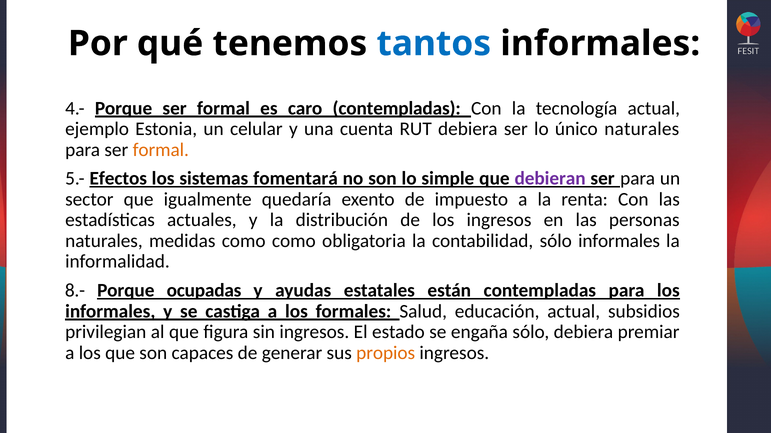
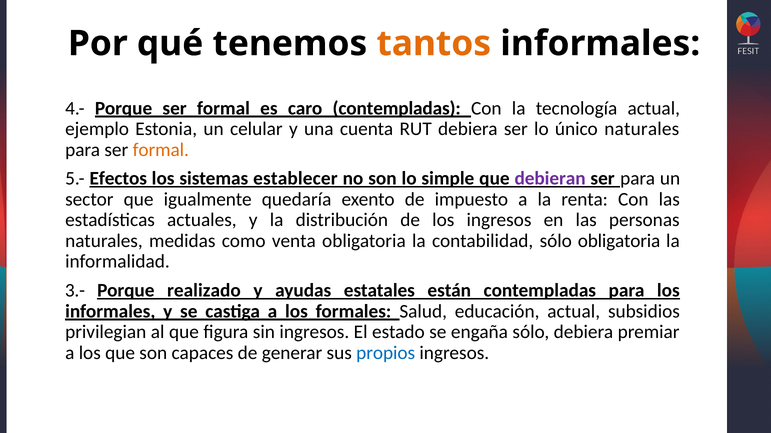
tantos colour: blue -> orange (434, 44)
fomentará: fomentará -> establecer (295, 179)
como como: como -> venta (294, 241)
sólo informales: informales -> obligatoria (619, 241)
8.-: 8.- -> 3.- (75, 291)
ocupadas: ocupadas -> realizado (204, 291)
propios colour: orange -> blue (386, 353)
